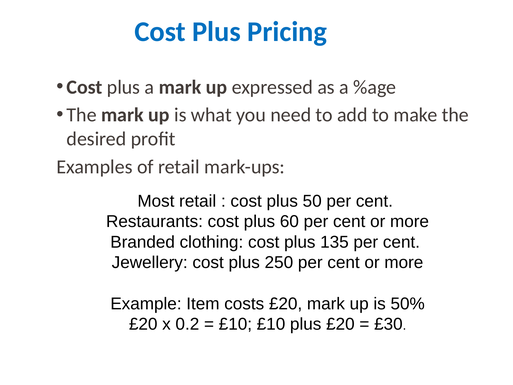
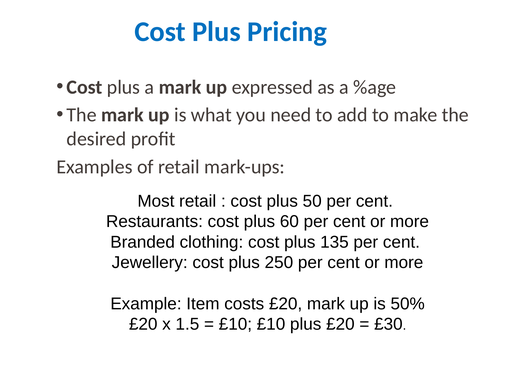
0.2: 0.2 -> 1.5 (187, 324)
